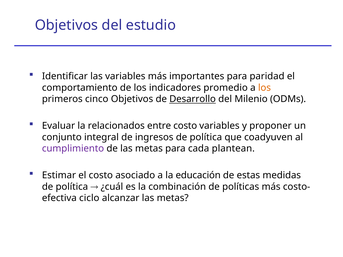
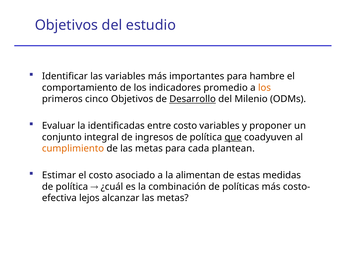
paridad: paridad -> hambre (267, 76)
relacionados: relacionados -> identificadas (116, 126)
que underline: none -> present (233, 137)
cumplimiento colour: purple -> orange (73, 149)
educación: educación -> alimentan (198, 175)
ciclo: ciclo -> lejos (89, 198)
